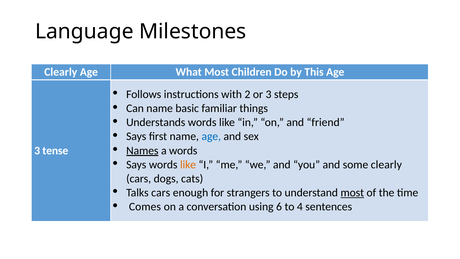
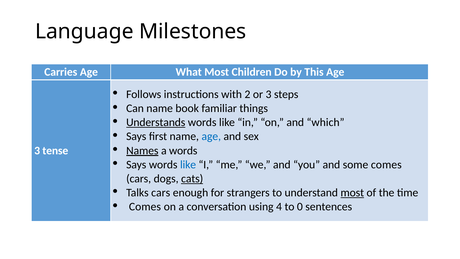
Clearly: Clearly -> Carries (61, 72)
basic: basic -> book (187, 108)
Understands underline: none -> present (156, 122)
friend: friend -> which (326, 122)
like colour: orange -> blue (188, 164)
some clearly: clearly -> comes (386, 164)
cats underline: none -> present (192, 178)
6: 6 -> 4 (279, 207)
4: 4 -> 0 (300, 207)
